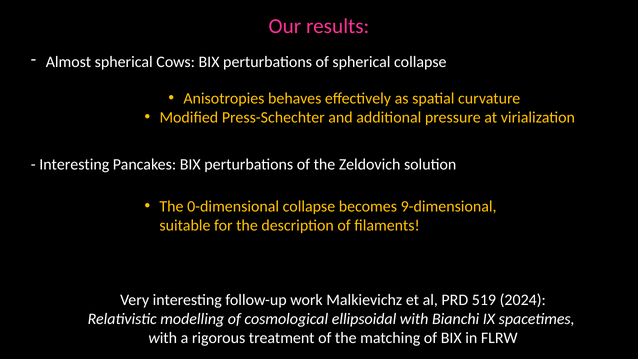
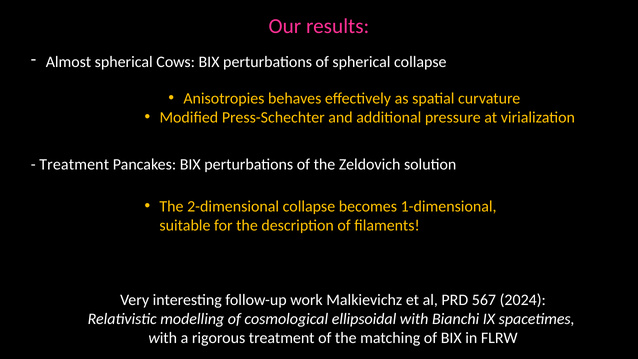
Interesting: Interesting -> Treatment (74, 164)
0-dimensional: 0-dimensional -> 2-dimensional (233, 206)
9-dimensional: 9-dimensional -> 1-dimensional (449, 206)
519: 519 -> 567 (484, 300)
